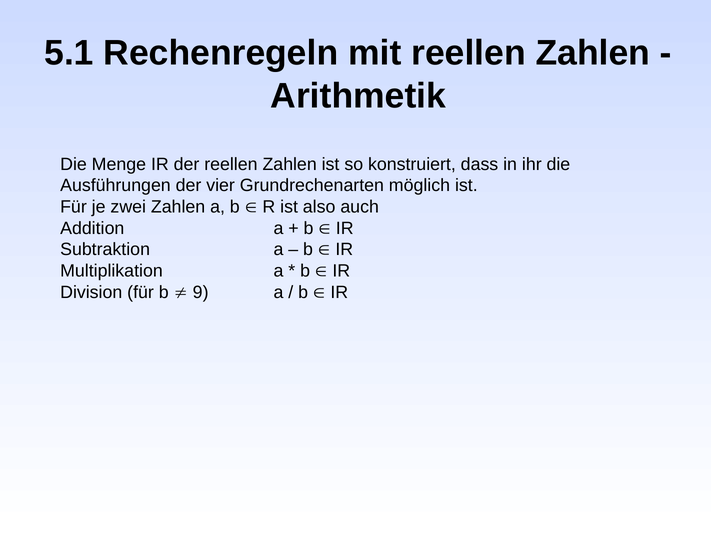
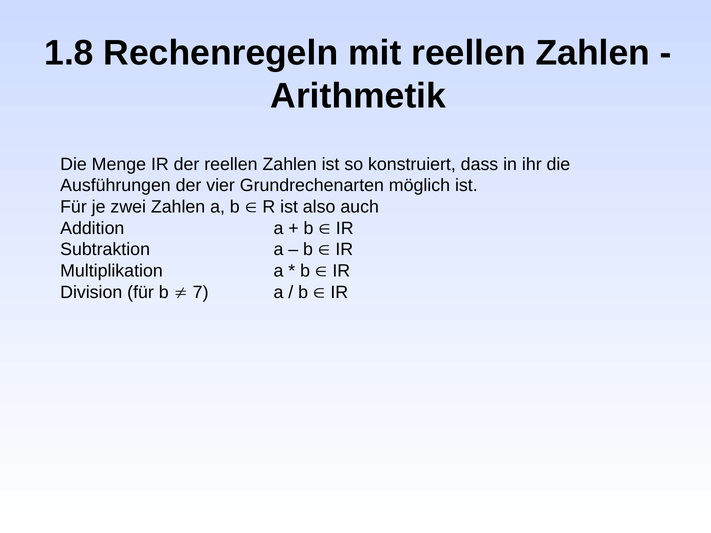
5.1: 5.1 -> 1.8 (69, 53)
9: 9 -> 7 (201, 292)
